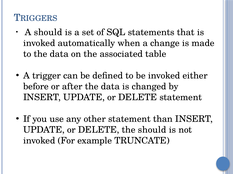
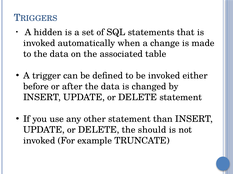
A should: should -> hidden (48, 32)
